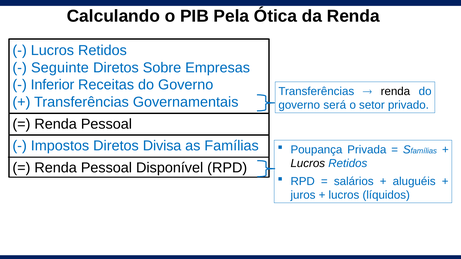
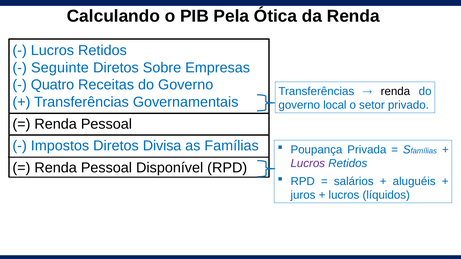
Inferior: Inferior -> Quatro (52, 85)
será: será -> local (335, 105)
Lucros colour: black -> purple (308, 164)
